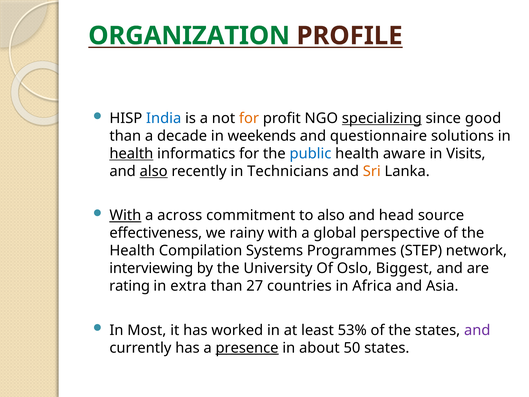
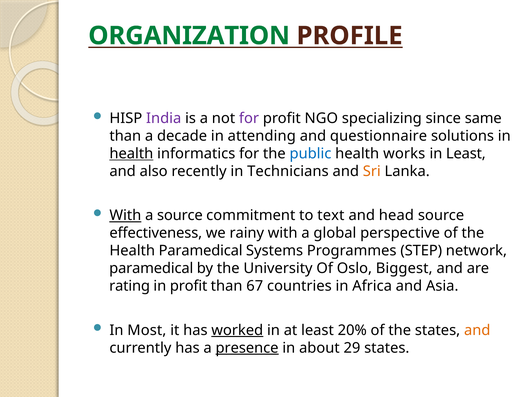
India colour: blue -> purple (164, 118)
for colour: orange -> purple (249, 118)
specializing underline: present -> none (382, 118)
good: good -> same (483, 118)
weekends: weekends -> attending (262, 136)
aware: aware -> works (404, 154)
in Visits: Visits -> Least (466, 154)
also underline: present -> none (154, 171)
a across: across -> source (180, 215)
to also: also -> text (331, 215)
Health Compilation: Compilation -> Paramedical (201, 251)
interviewing: interviewing -> paramedical (151, 268)
in extra: extra -> profit (189, 286)
27: 27 -> 67 (255, 286)
worked underline: none -> present (237, 330)
53%: 53% -> 20% (352, 330)
and colour: purple -> orange (477, 330)
50: 50 -> 29 (352, 348)
